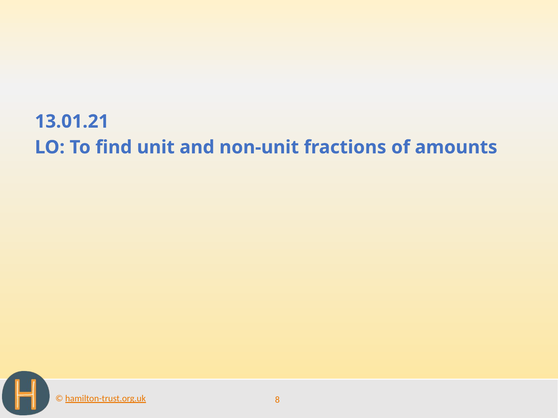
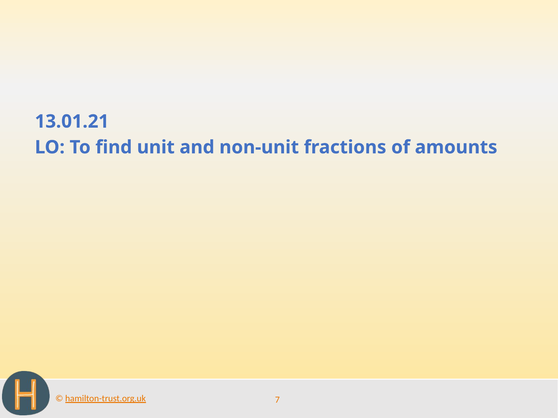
8: 8 -> 7 (277, 400)
